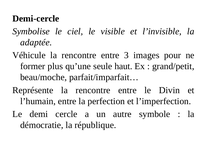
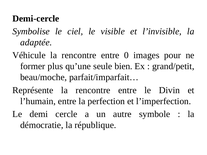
3: 3 -> 0 (126, 55)
haut: haut -> bien (123, 66)
